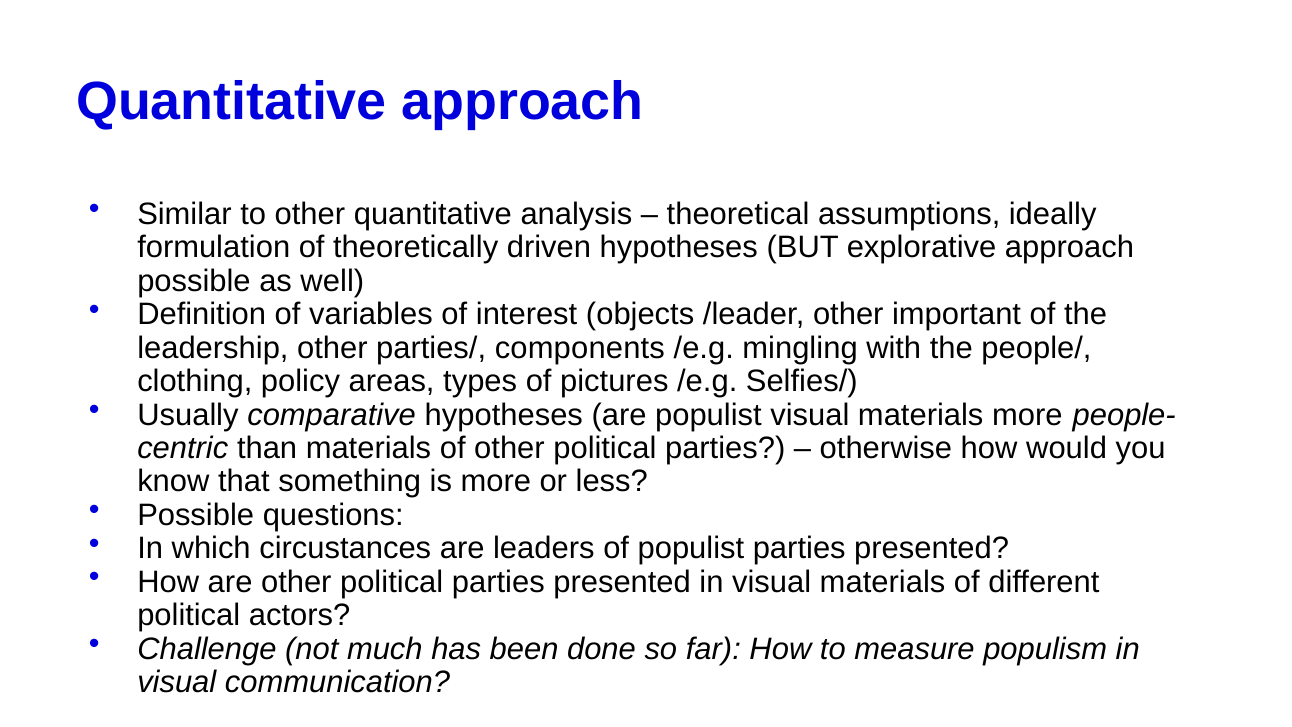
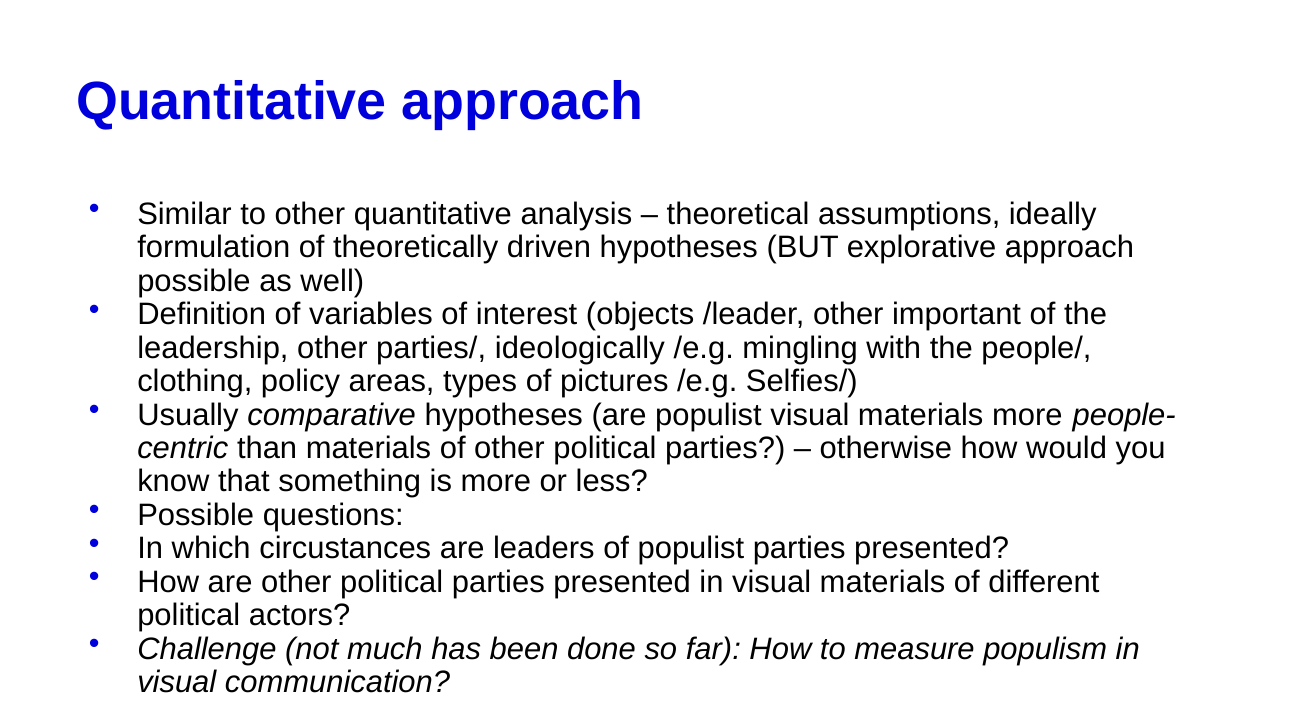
components: components -> ideologically (580, 348)
